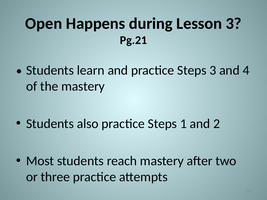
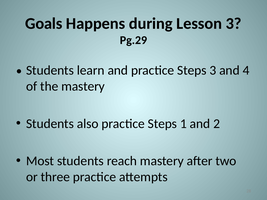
Open: Open -> Goals (44, 24)
Pg.21: Pg.21 -> Pg.29 (133, 40)
